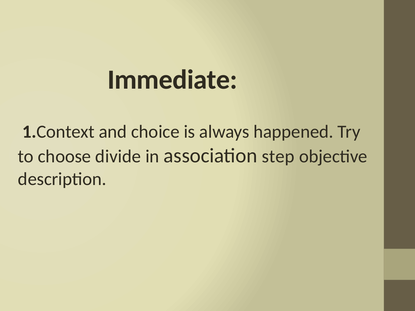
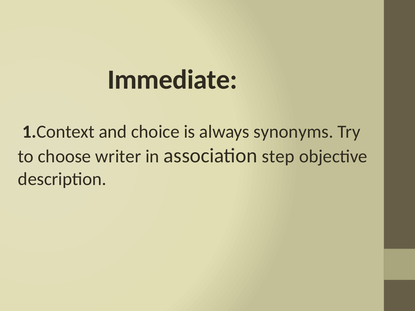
happened: happened -> synonyms (293, 132)
divide: divide -> writer (118, 156)
